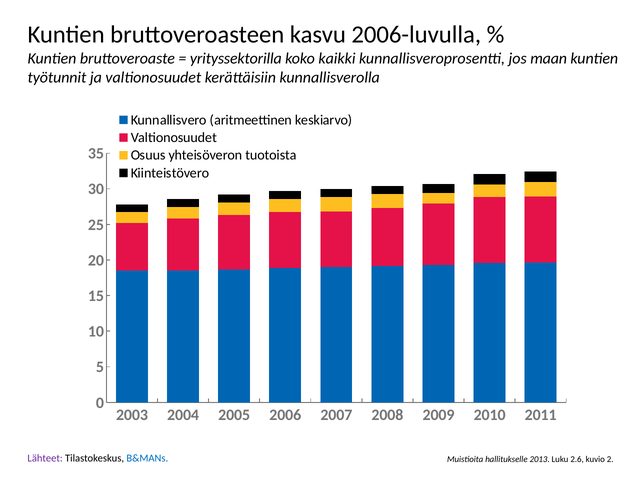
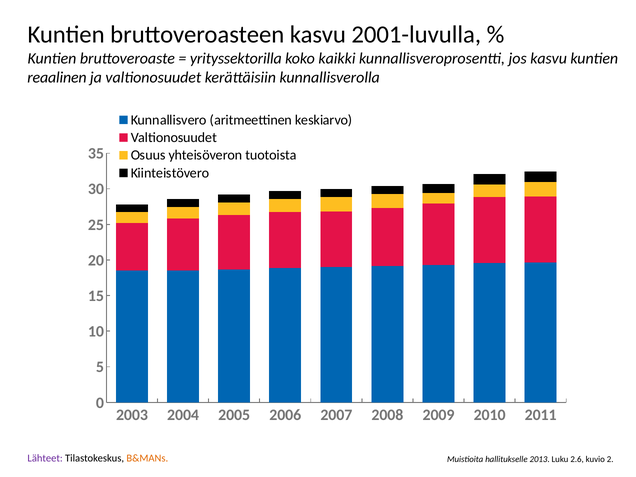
2006-luvulla: 2006-luvulla -> 2001-luvulla (416, 35)
jos maan: maan -> kasvu (549, 58)
työtunnit: työtunnit -> reaalinen (57, 78)
B&MANs colour: blue -> orange (147, 458)
